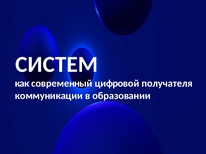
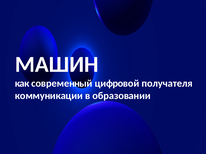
СИСТЕМ: СИСТЕМ -> МАШИН (57, 65)
